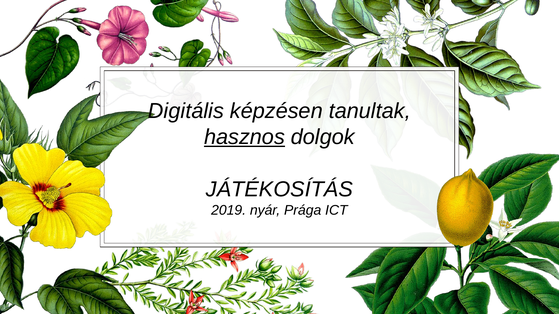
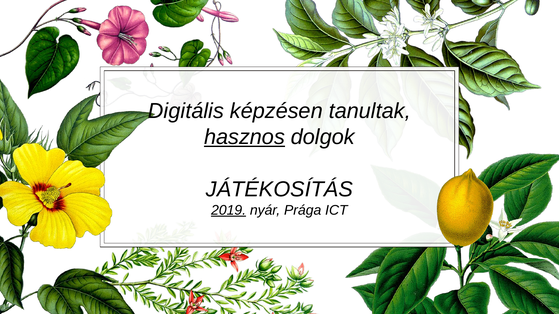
2019 underline: none -> present (229, 210)
